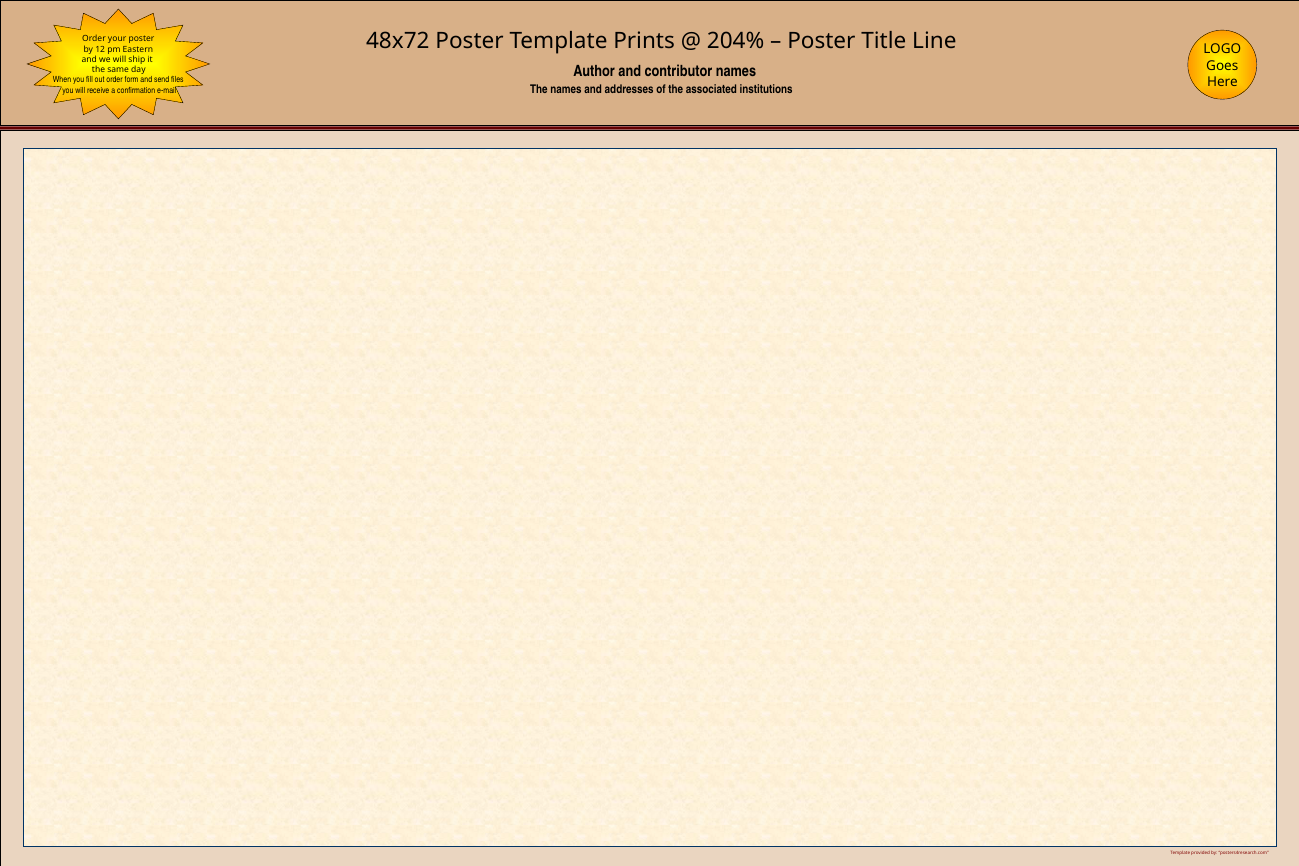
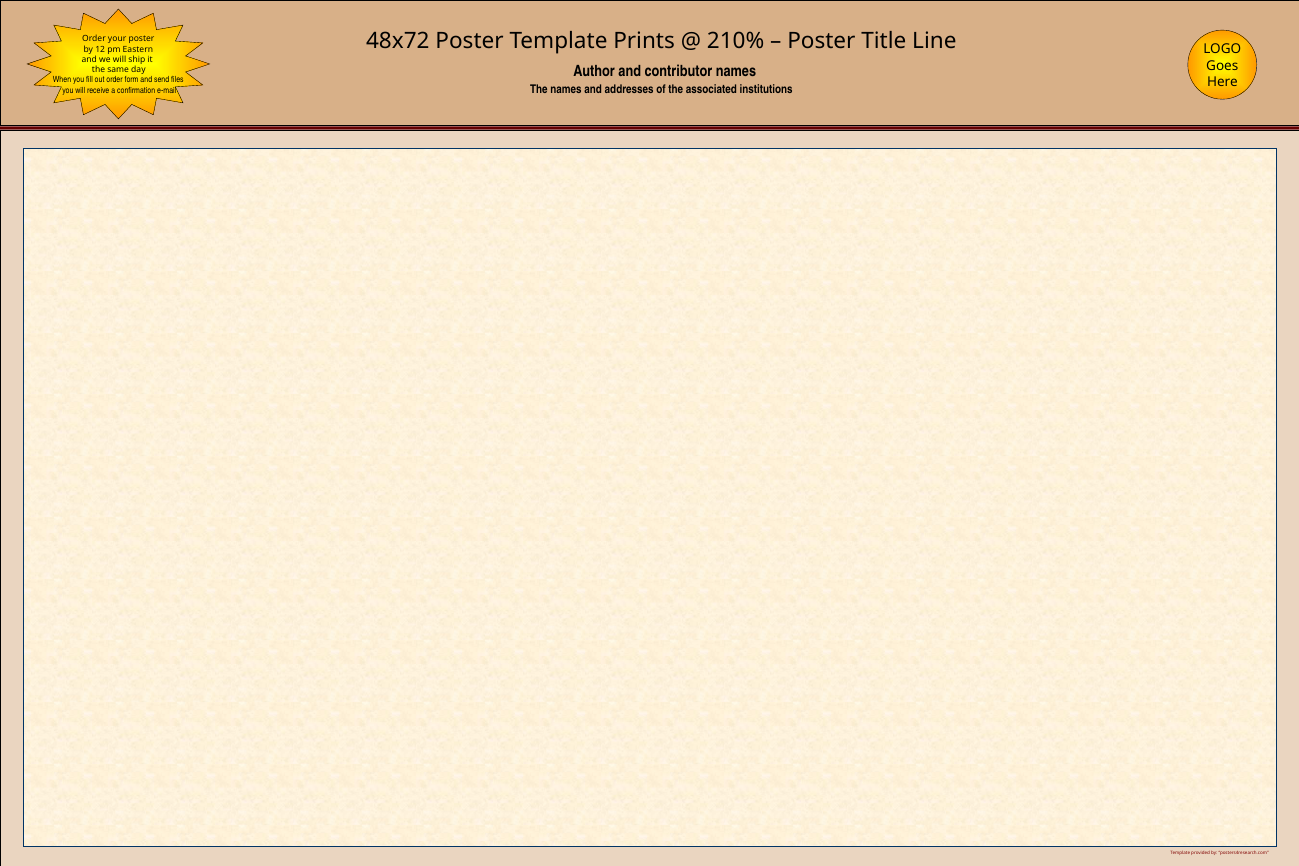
204%: 204% -> 210% (736, 41)
